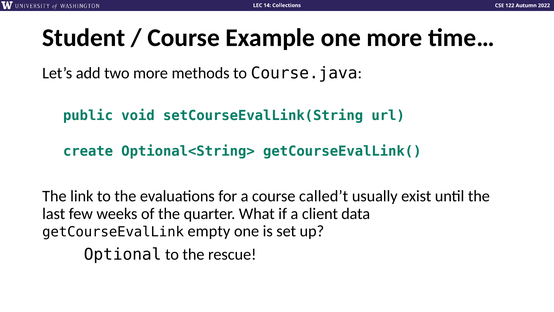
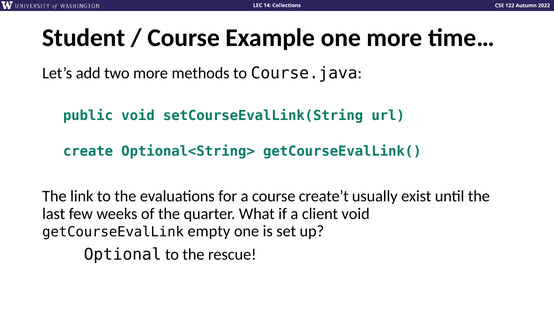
called’t: called’t -> create’t (324, 196)
client data: data -> void (356, 213)
